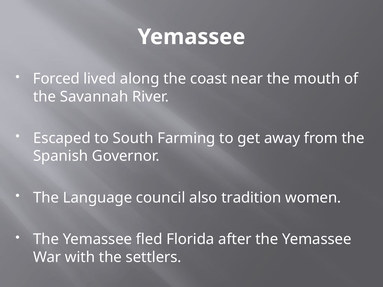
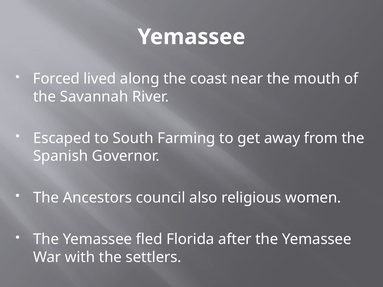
Language: Language -> Ancestors (97, 198)
tradition: tradition -> religious (251, 198)
